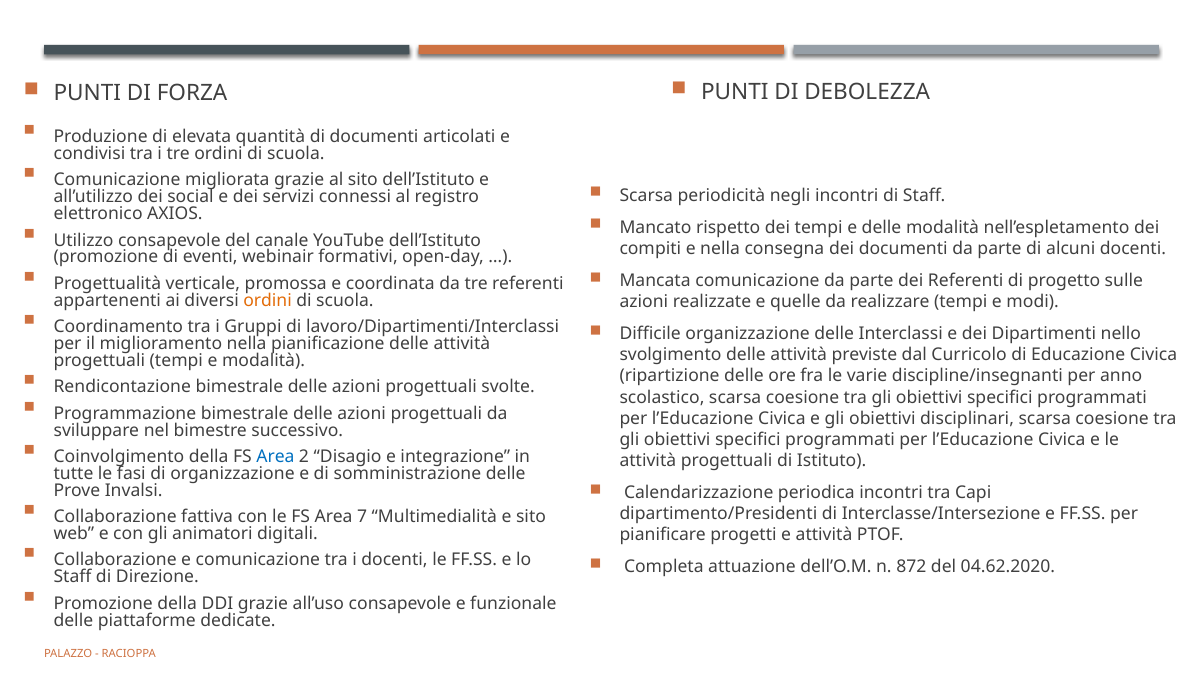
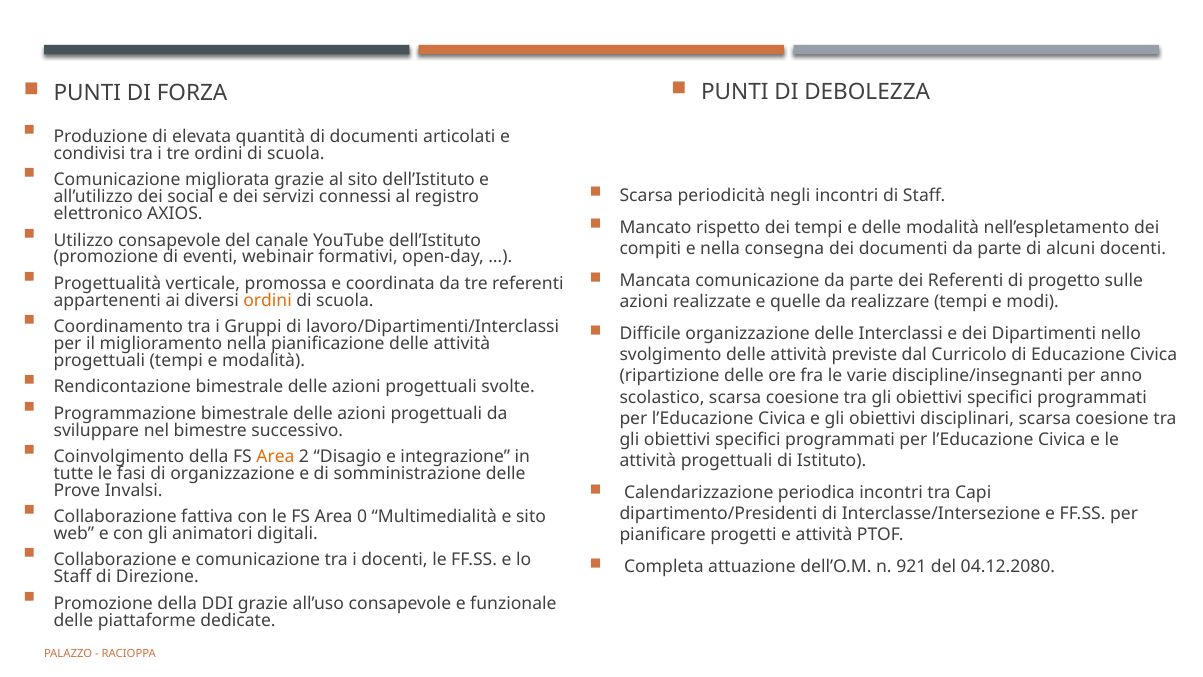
Area colour: blue -> orange (275, 456)
7: 7 -> 0 (362, 517)
872: 872 -> 921 (911, 567)
04.62.2020: 04.62.2020 -> 04.12.2080 (1008, 567)
